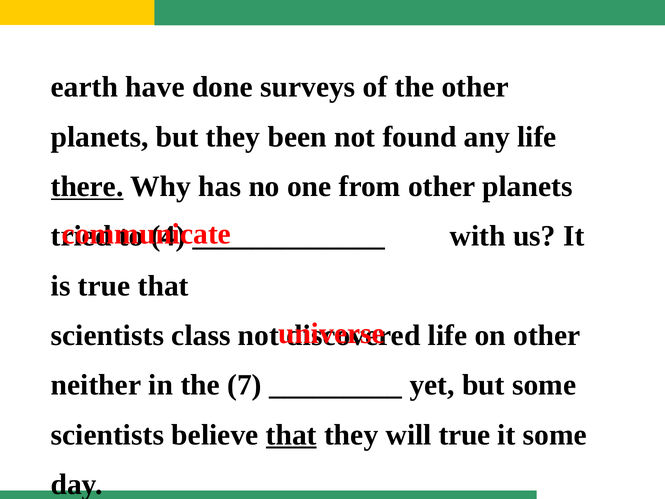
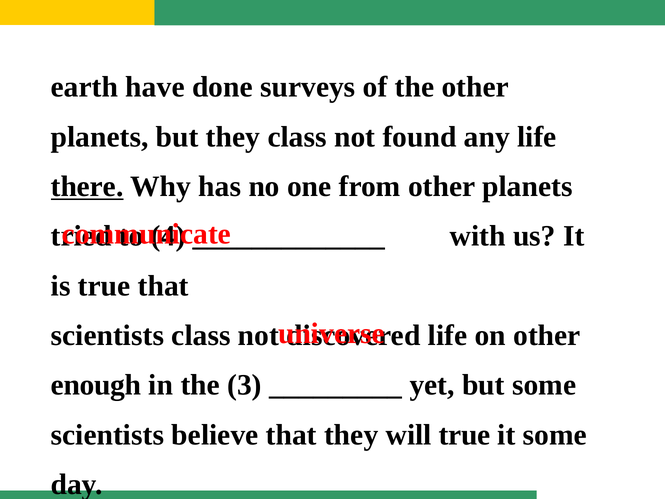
they been: been -> class (297, 137)
neither: neither -> enough (96, 385)
7: 7 -> 3 (244, 385)
that underline: present -> none (291, 435)
